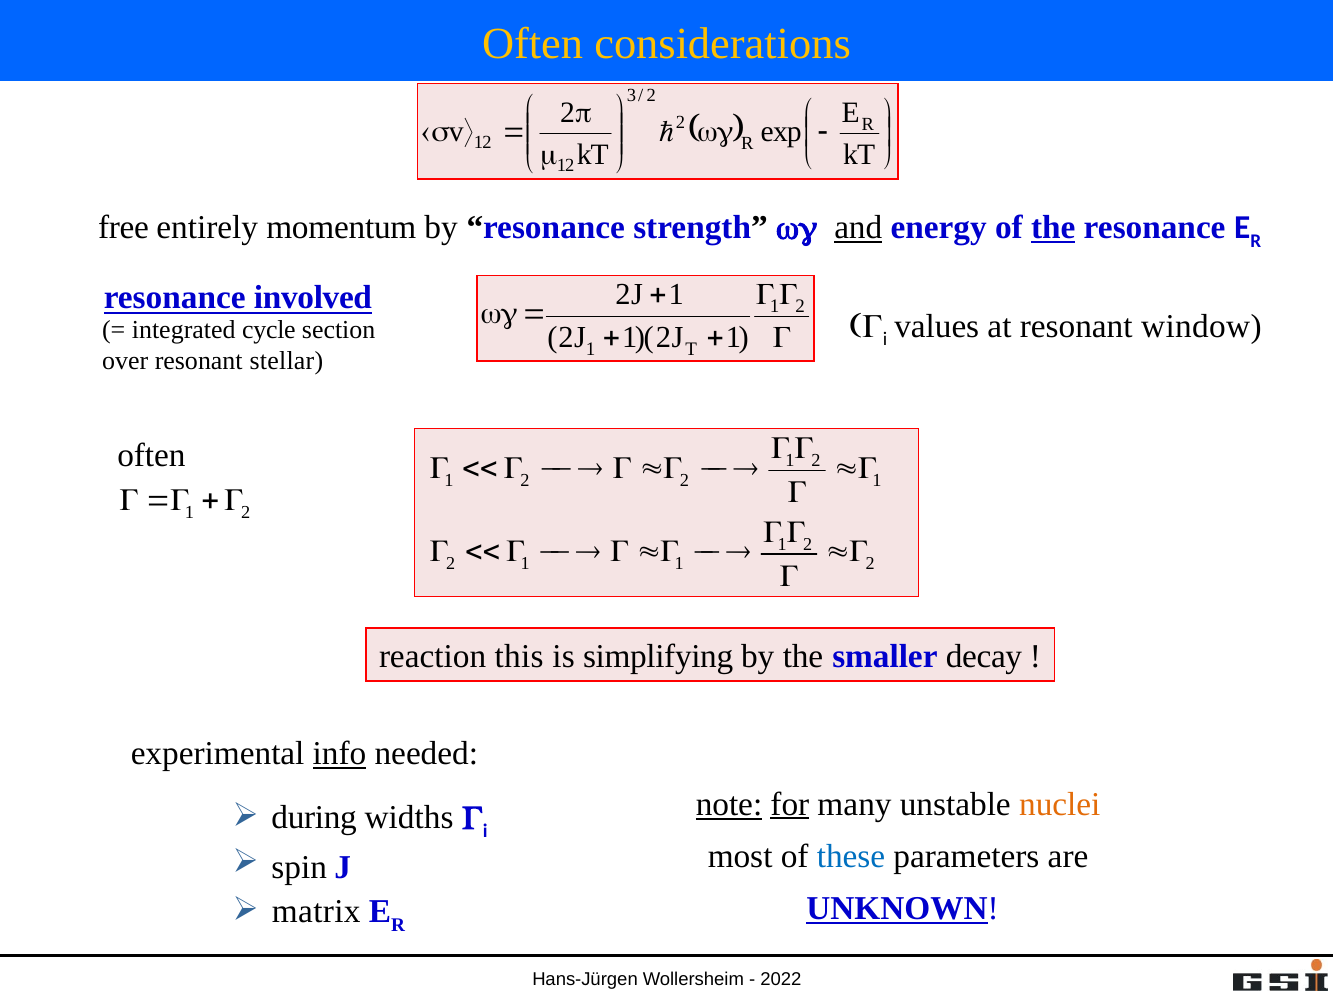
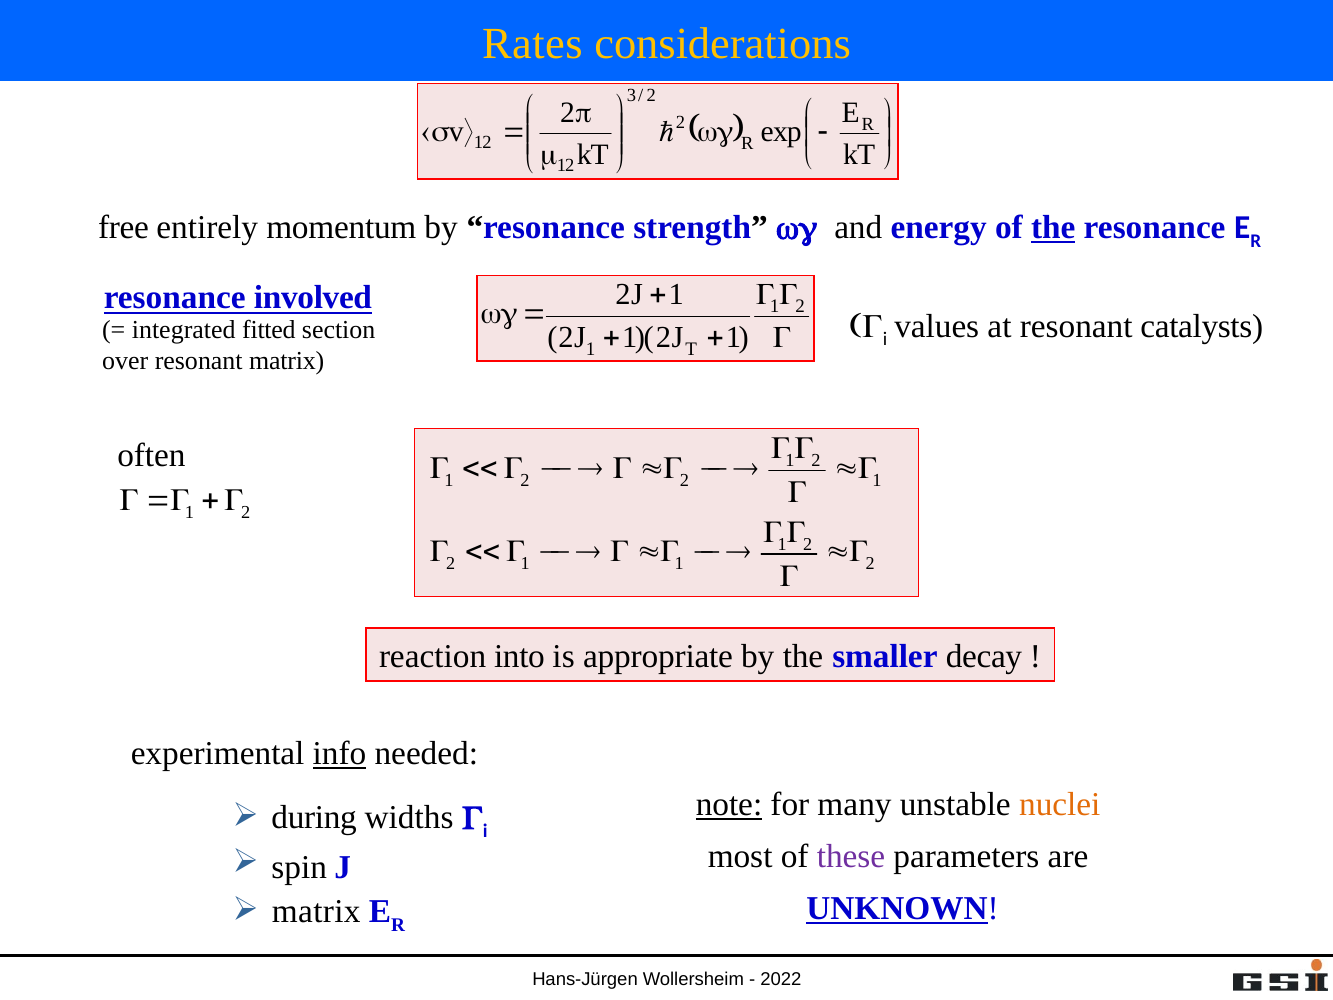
Often: Often -> Rates (532, 43)
and underline: present -> none (858, 228)
window: window -> catalysts (1202, 326)
cycle: cycle -> fitted (269, 329)
resonant stellar: stellar -> matrix (287, 360)
this: this -> into (519, 657)
simplifying: simplifying -> appropriate (658, 657)
for underline: present -> none (790, 804)
these colour: blue -> purple (851, 856)
